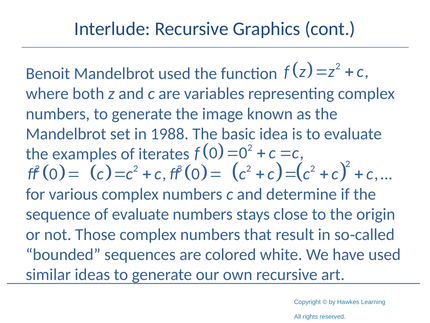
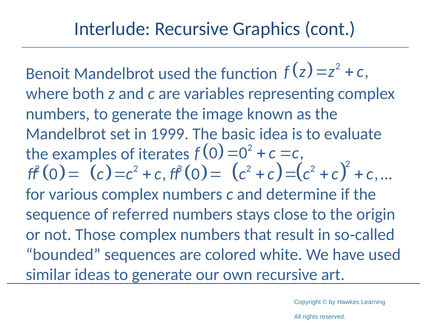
1988: 1988 -> 1999 (170, 134)
of evaluate: evaluate -> referred (140, 214)
